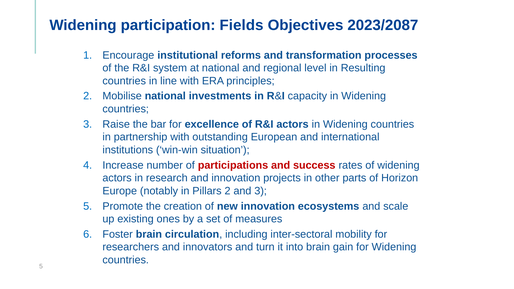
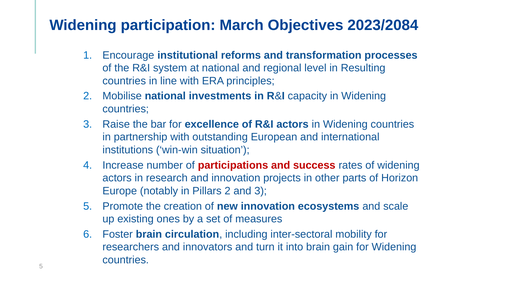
Fields: Fields -> March (242, 25)
2023/2087: 2023/2087 -> 2023/2084 (383, 25)
